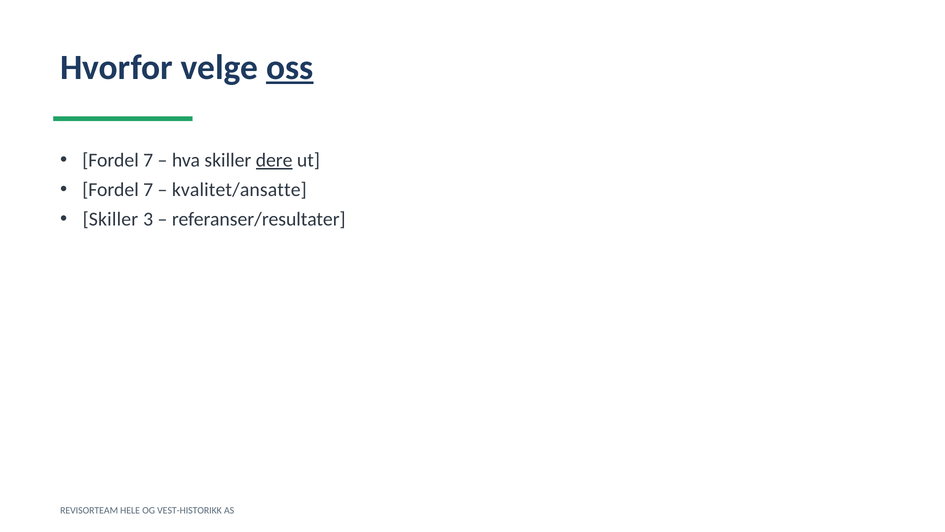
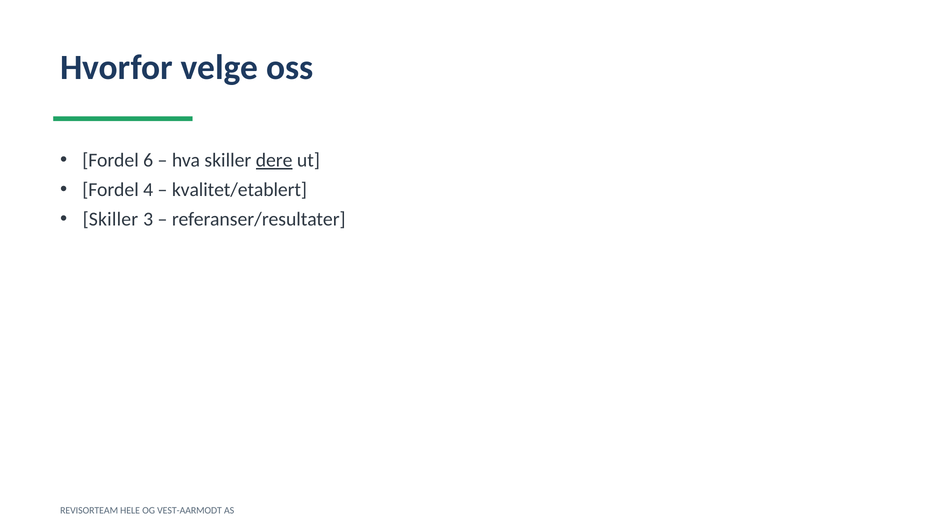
oss underline: present -> none (290, 67)
7: 7 -> 6 (148, 160)
7: 7 -> 4 (148, 190)
kvalitet/ansatte: kvalitet/ansatte -> kvalitet/etablert (239, 190)
VEST-HISTORIKK: VEST-HISTORIKK -> VEST-AARMODT (190, 510)
